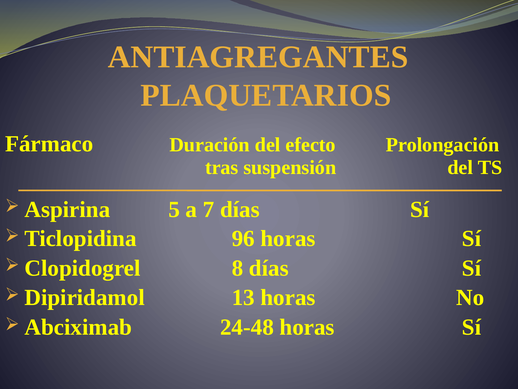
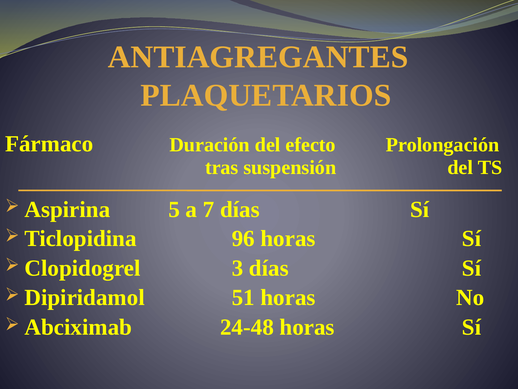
8: 8 -> 3 (237, 268)
13: 13 -> 51 (243, 297)
